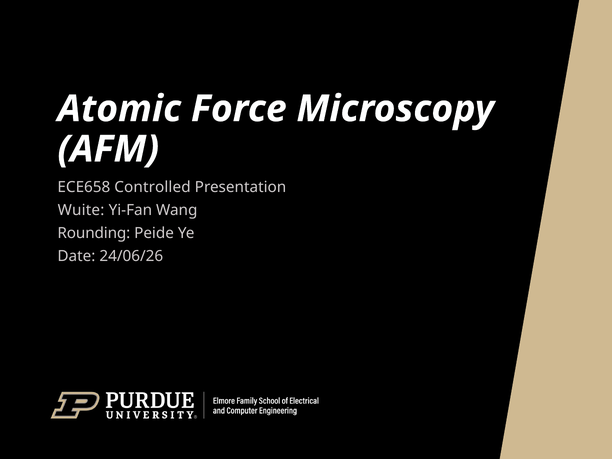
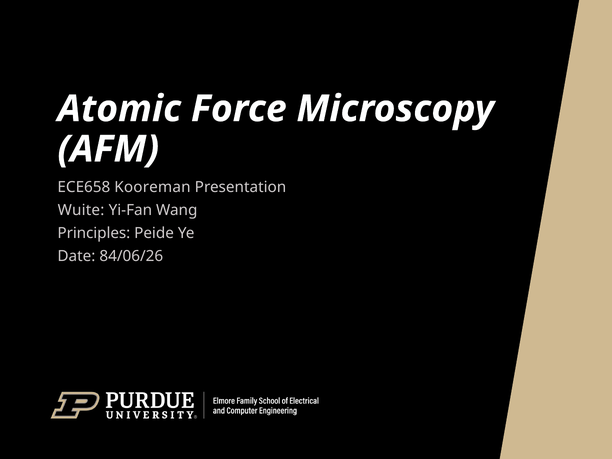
Controlled: Controlled -> Kooreman (152, 187)
Rounding: Rounding -> Principles (94, 233)
24/06/26: 24/06/26 -> 84/06/26 (131, 256)
